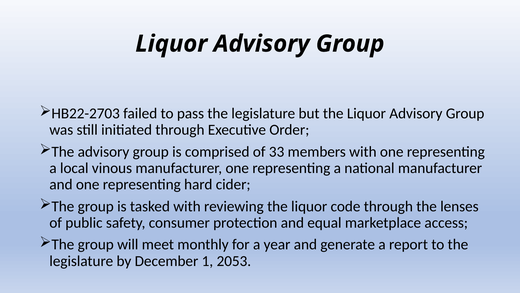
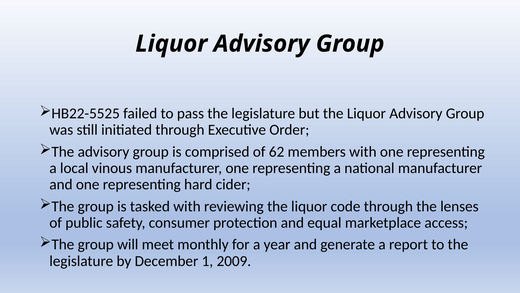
HB22-2703: HB22-2703 -> HB22-5525 (86, 113)
33: 33 -> 62 (277, 151)
2053: 2053 -> 2009 (234, 261)
